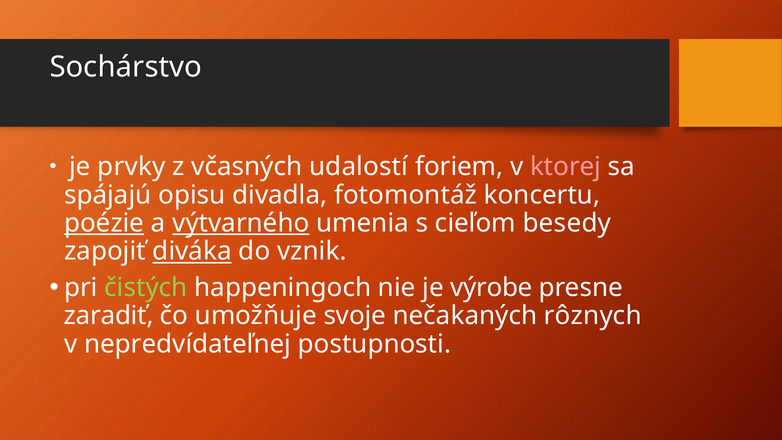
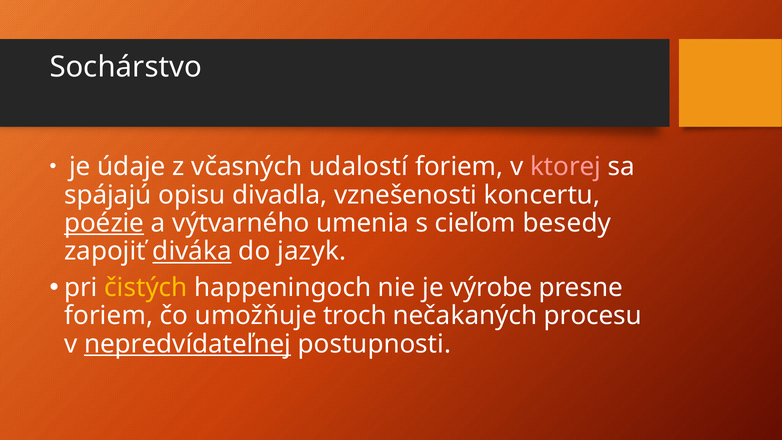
prvky: prvky -> údaje (131, 167)
fotomontáž: fotomontáž -> vznešenosti (406, 195)
výtvarného underline: present -> none (241, 223)
vznik: vznik -> jazyk (312, 251)
čistých colour: light green -> yellow (146, 288)
zaradiť: zaradiť -> foriem (109, 316)
svoje: svoje -> troch (355, 316)
rôznych: rôznych -> procesu (593, 316)
nepredvídateľnej underline: none -> present (188, 344)
